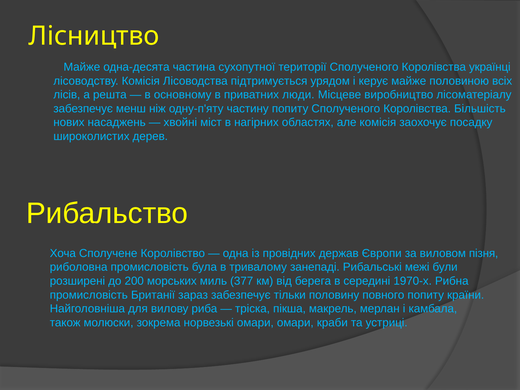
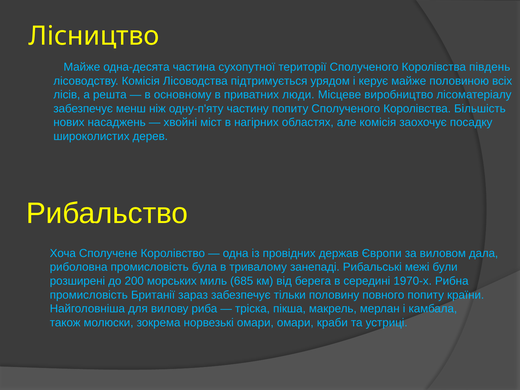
українці: українці -> південь (490, 67)
пізня: пізня -> дала (484, 253)
377: 377 -> 685 (242, 281)
